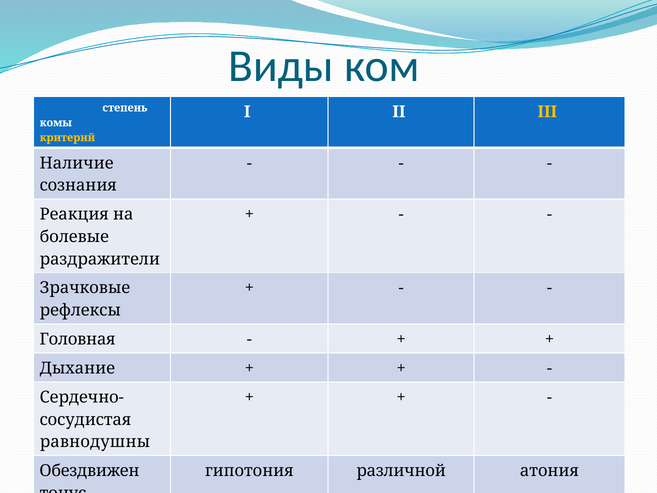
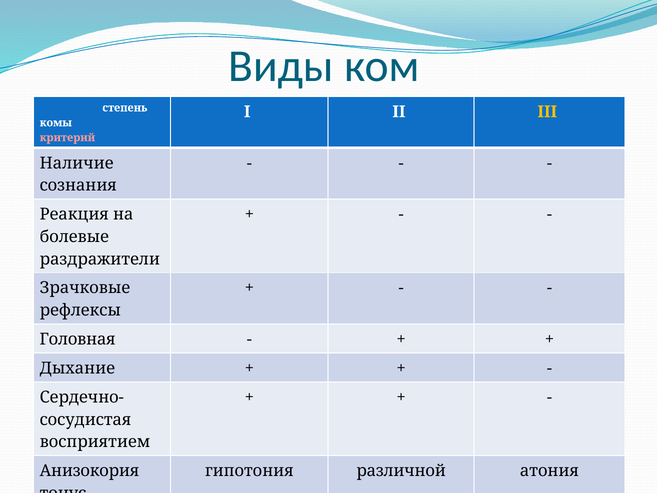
критерий colour: yellow -> pink (67, 138)
равнодушны: равнодушны -> восприятием (95, 442)
Обездвижен: Обездвижен -> Анизокория (89, 471)
